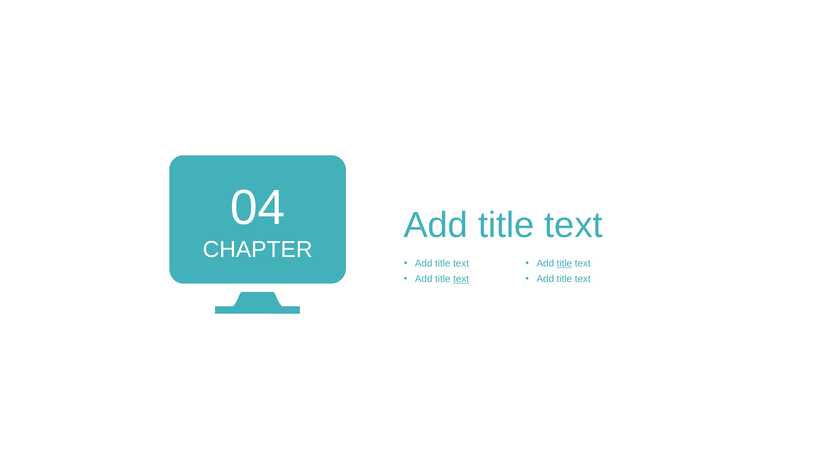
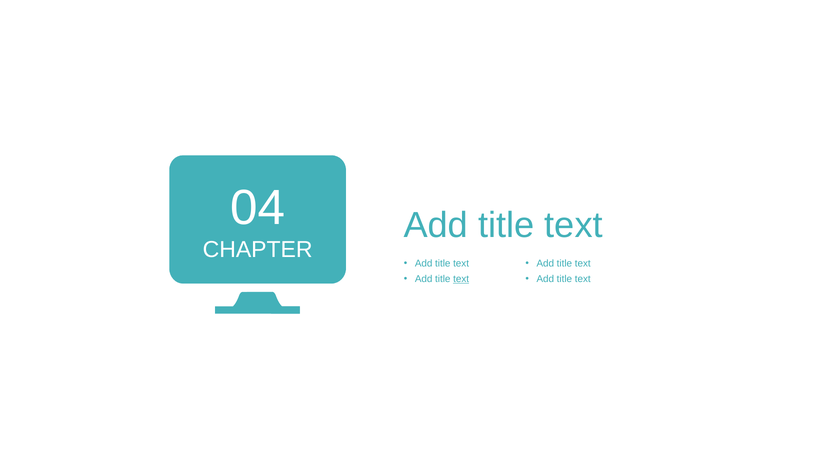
title underline: present -> none (564, 263)
